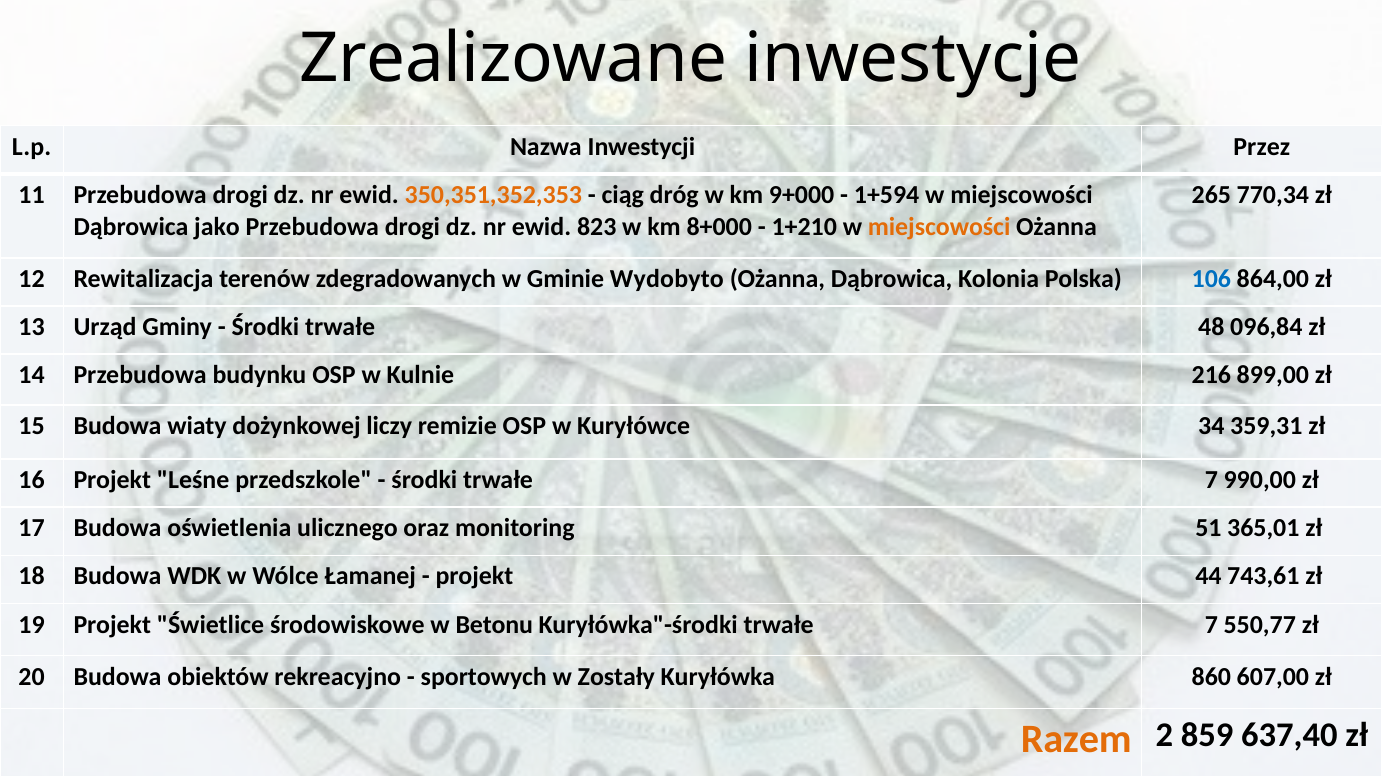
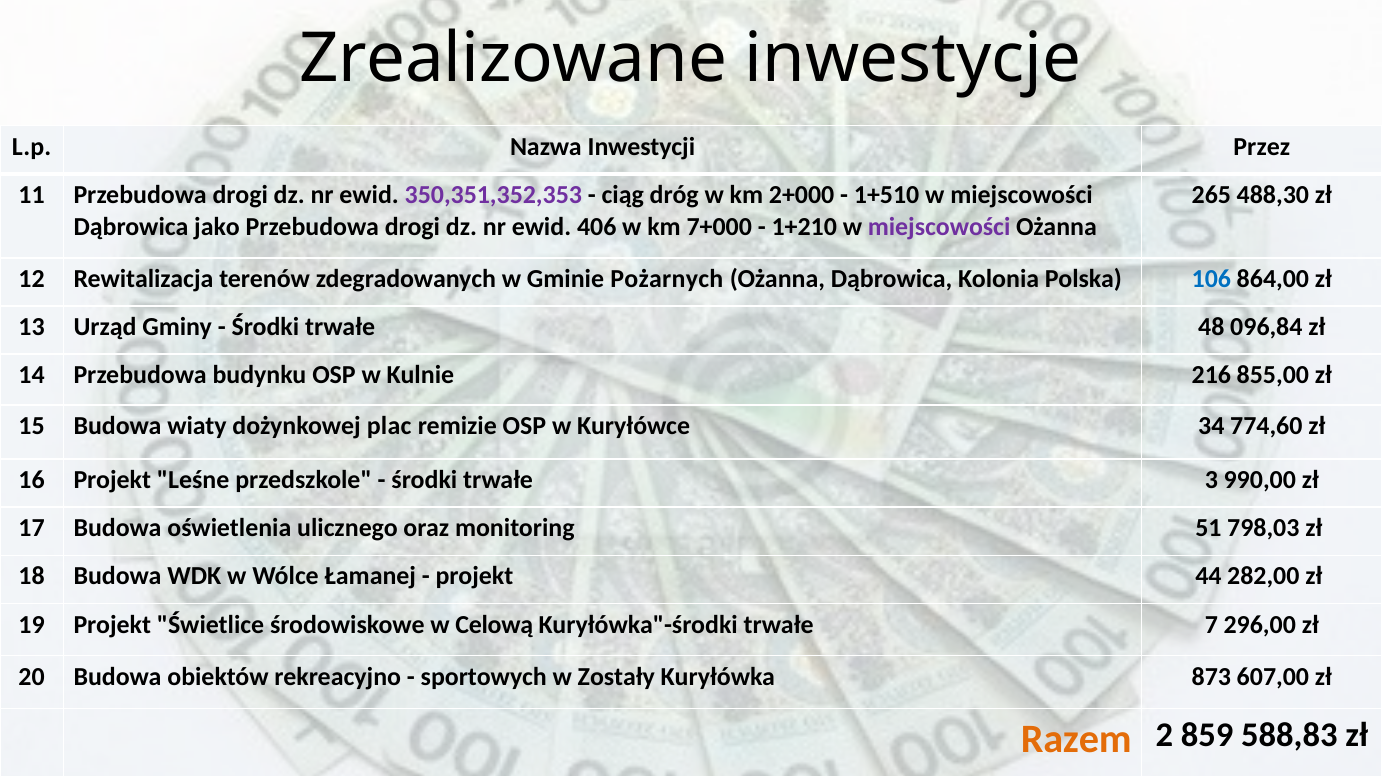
350,351,352,353 colour: orange -> purple (493, 195)
9+000: 9+000 -> 2+000 (802, 195)
1+594: 1+594 -> 1+510 (887, 195)
770,34: 770,34 -> 488,30 (1273, 195)
823: 823 -> 406 (597, 227)
8+000: 8+000 -> 7+000 (719, 227)
miejscowości colour: orange -> purple (939, 227)
Wydobyto: Wydobyto -> Pożarnych (667, 279)
899,00: 899,00 -> 855,00 (1273, 376)
liczy: liczy -> plac (389, 426)
359,31: 359,31 -> 774,60 (1266, 426)
środki trwałe 7: 7 -> 3 (1211, 480)
365,01: 365,01 -> 798,03 (1263, 529)
743,61: 743,61 -> 282,00 (1263, 577)
Betonu: Betonu -> Celową (494, 625)
550,77: 550,77 -> 296,00 (1260, 625)
860: 860 -> 873 (1211, 677)
637,40: 637,40 -> 588,83 (1289, 735)
